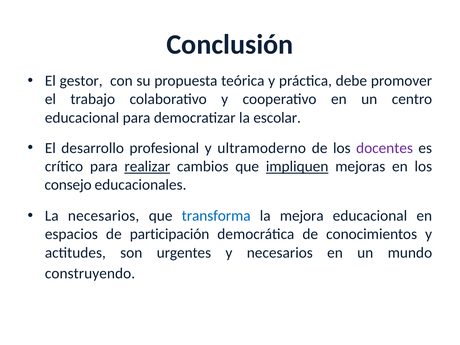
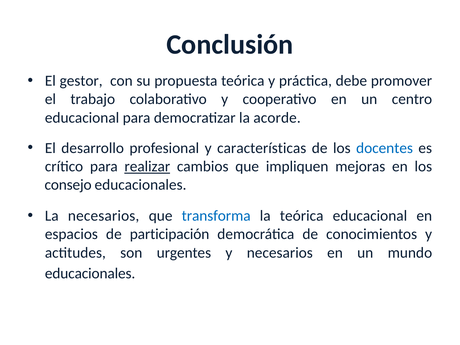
escolar: escolar -> acorde (277, 118)
ultramoderno: ultramoderno -> características (262, 148)
docentes colour: purple -> blue (385, 148)
impliquen underline: present -> none (297, 166)
la mejora: mejora -> teórica (302, 216)
construyendo: construyendo -> educacionales (90, 274)
